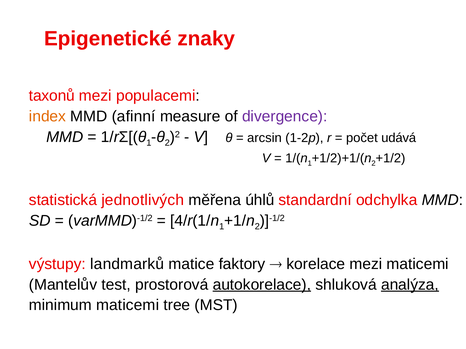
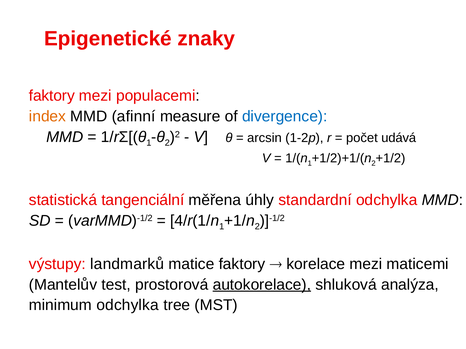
taxonů: taxonů -> faktory (52, 96)
divergence colour: purple -> blue (285, 116)
jednotlivých: jednotlivých -> tangenciální (143, 200)
úhlů: úhlů -> úhly (260, 200)
analýza underline: present -> none (410, 285)
minimum maticemi: maticemi -> odchylka (128, 305)
